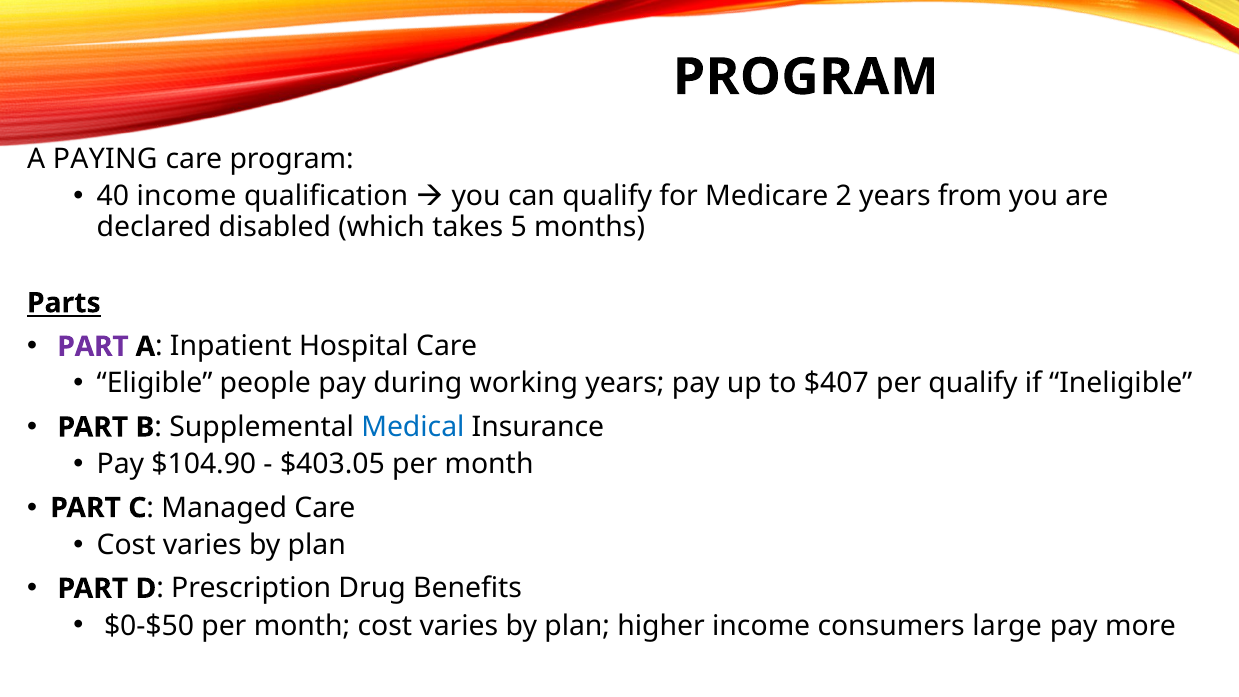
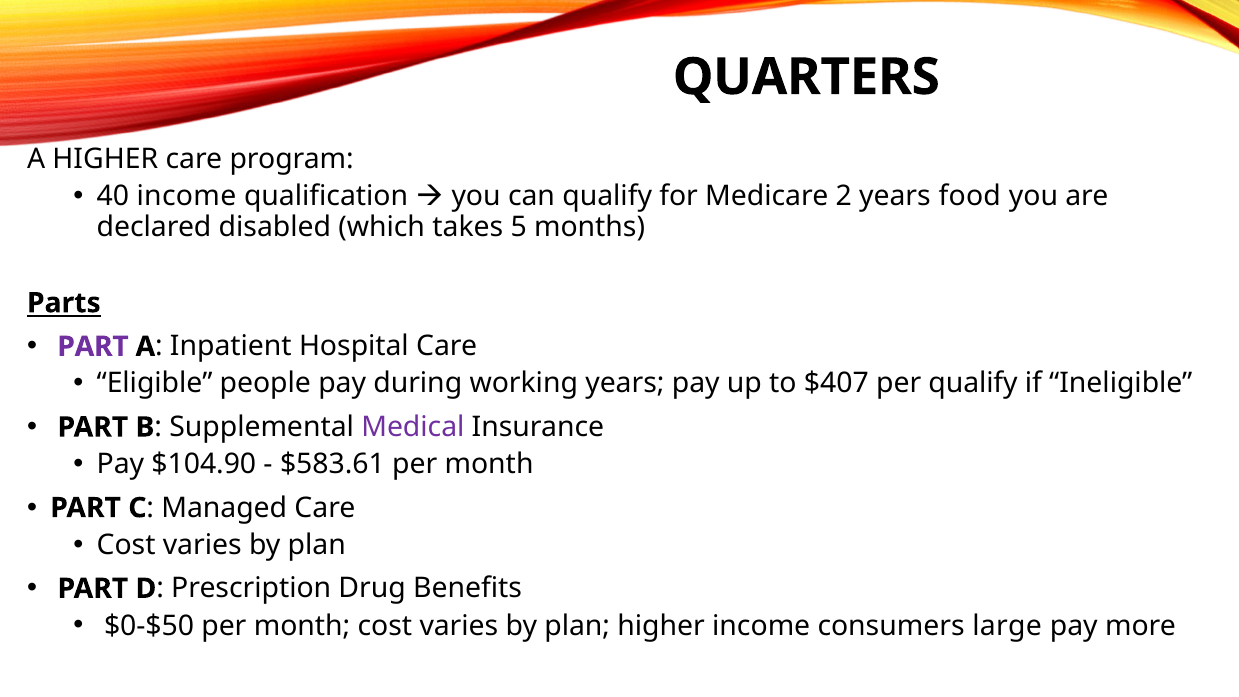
PROGRAM: PROGRAM -> QUARTERS (806, 77)
A PAYING: PAYING -> HIGHER (105, 159)
from: from -> food (970, 196)
Medical colour: blue -> purple (413, 427)
$403.05: $403.05 -> $583.61 (332, 464)
